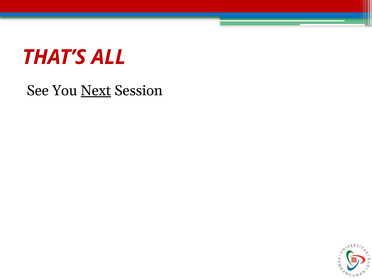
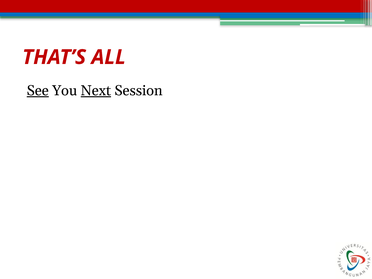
See underline: none -> present (38, 91)
